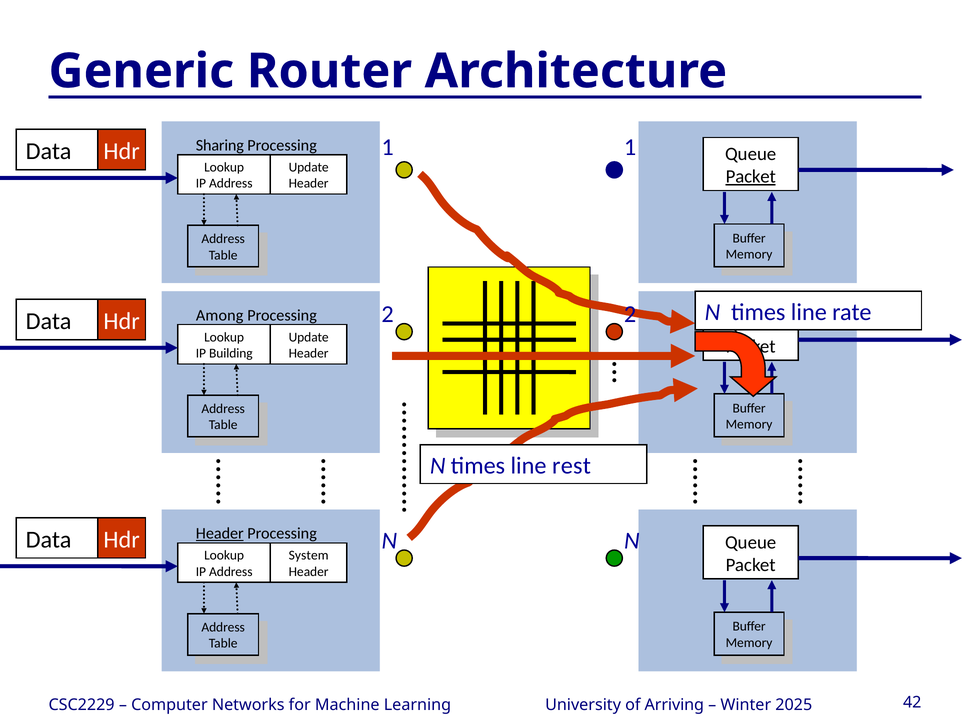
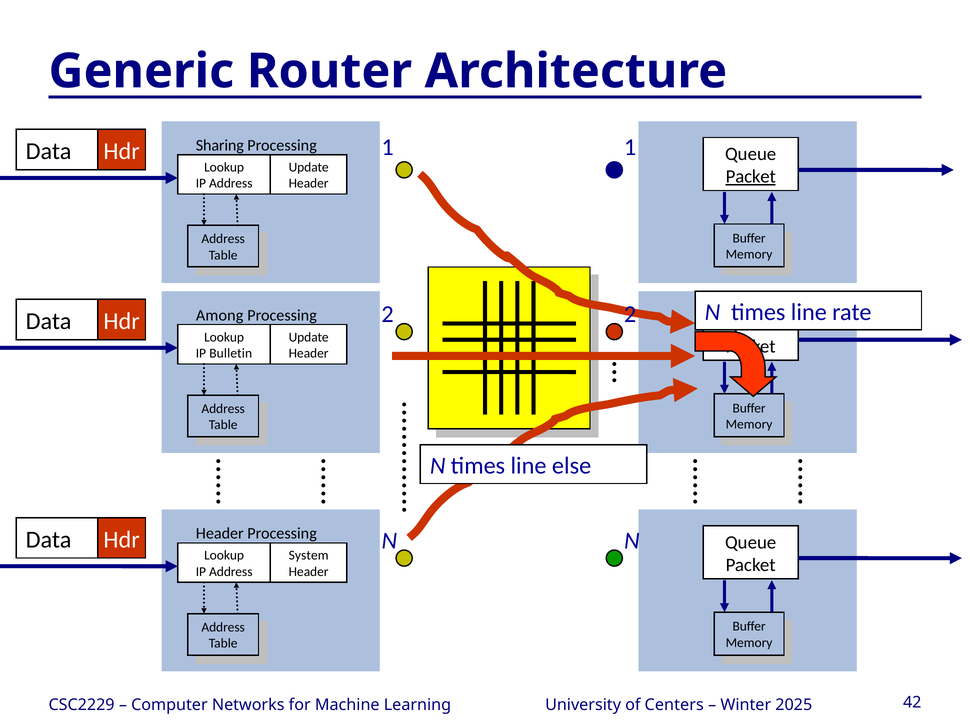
Building: Building -> Bulletin (231, 353)
rest: rest -> else (572, 466)
Header underline: present -> none (220, 533)
Arriving: Arriving -> Centers (674, 704)
